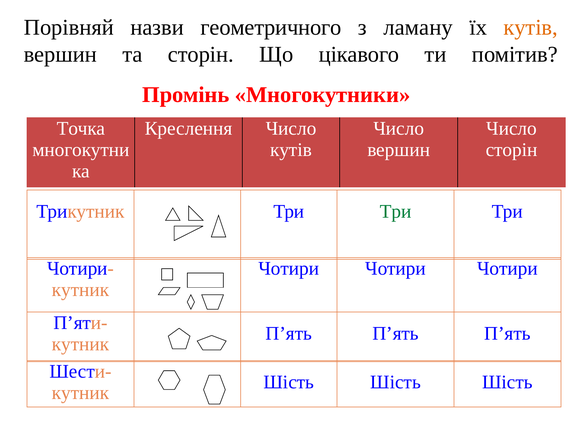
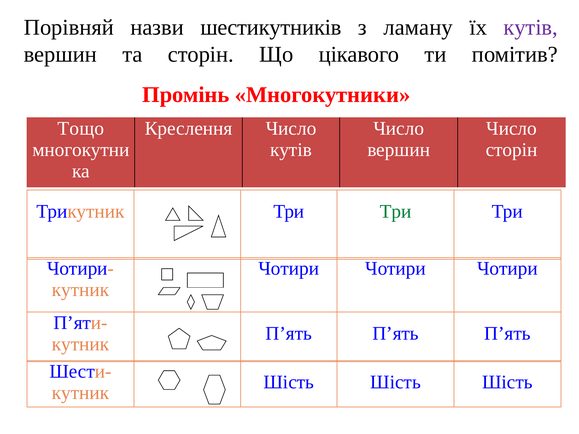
геометричного: геометричного -> шестикутників (271, 27)
кутів colour: orange -> purple (531, 27)
Точка: Точка -> Тощо (81, 128)
